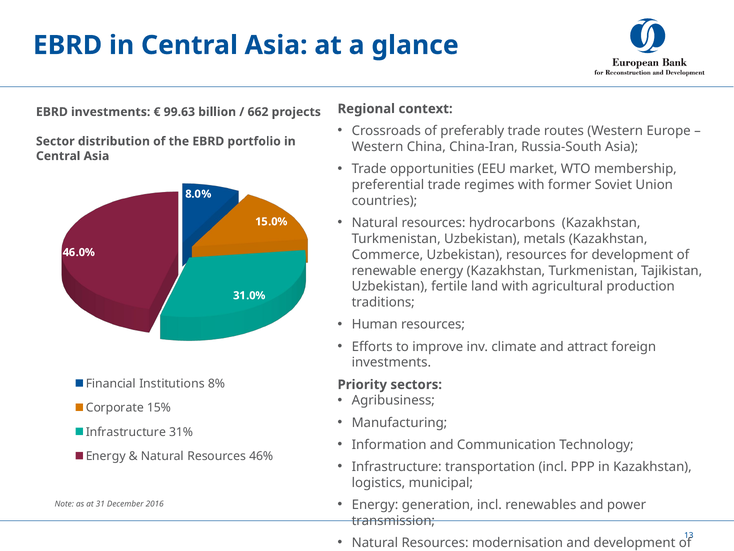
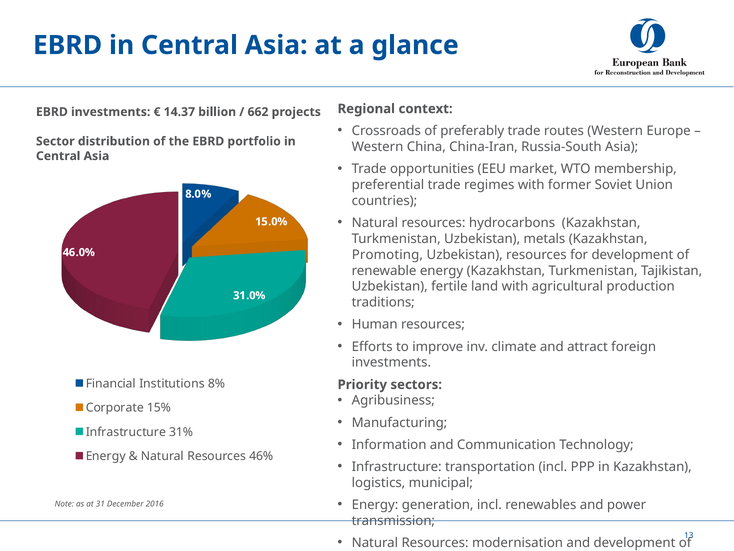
99.63: 99.63 -> 14.37 (179, 112)
Commerce: Commerce -> Promoting (387, 254)
